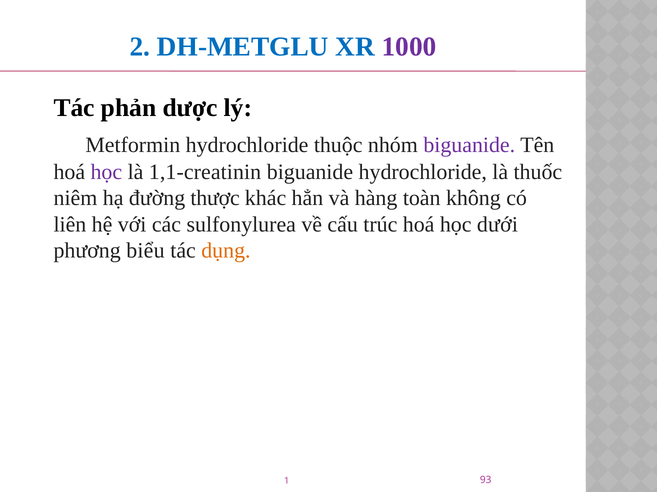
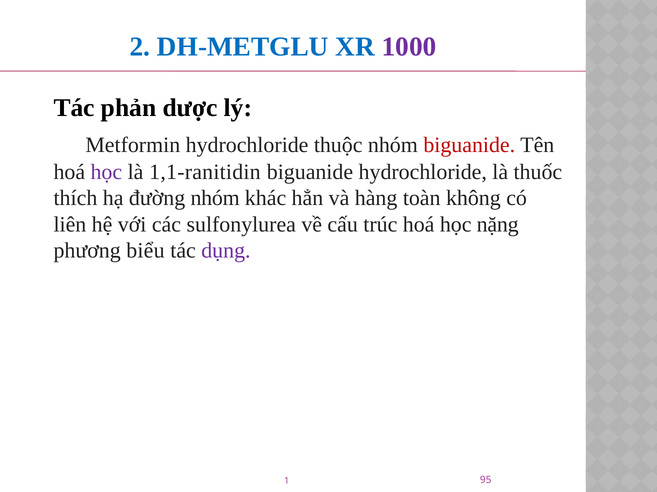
biguanide colour: purple -> red (469, 145)
1,1-creatinin: 1,1-creatinin -> 1,1-ranitidin (205, 172)
niêm: niêm -> thích (75, 198)
đường thược: thược -> nhóm (215, 198)
dưới: dưới -> nặng (498, 225)
dụng colour: orange -> purple (226, 251)
93: 93 -> 95 (486, 481)
